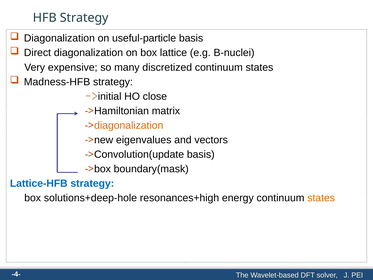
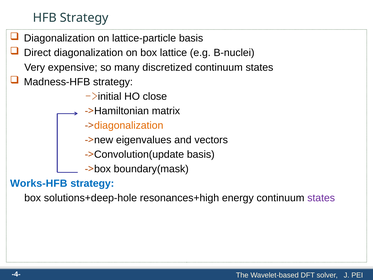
useful-particle: useful-particle -> lattice-particle (144, 38)
Lattice-HFB: Lattice-HFB -> Works-HFB (39, 183)
states colour: orange -> purple (321, 198)
